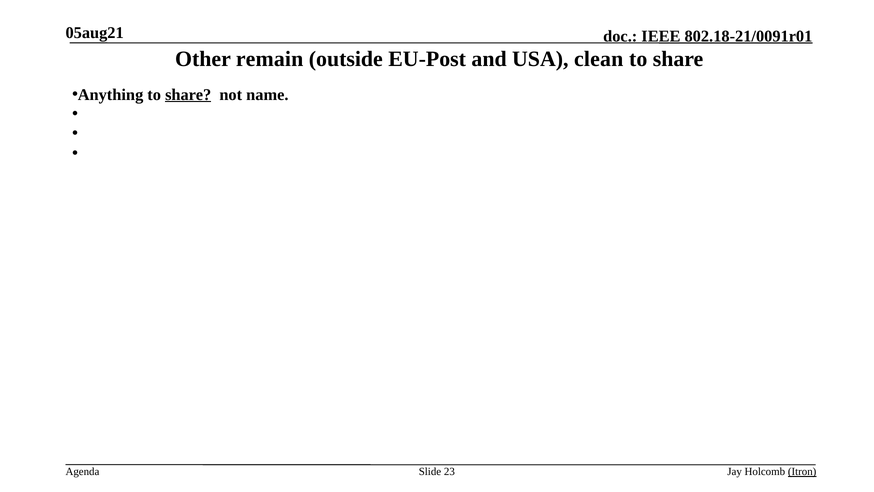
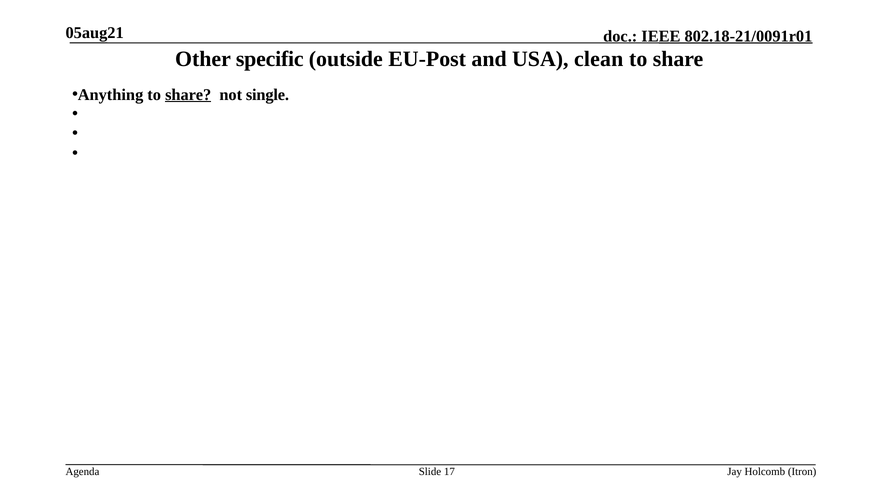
remain: remain -> specific (270, 59)
name: name -> single (267, 95)
23: 23 -> 17 (449, 472)
Itron underline: present -> none (802, 472)
